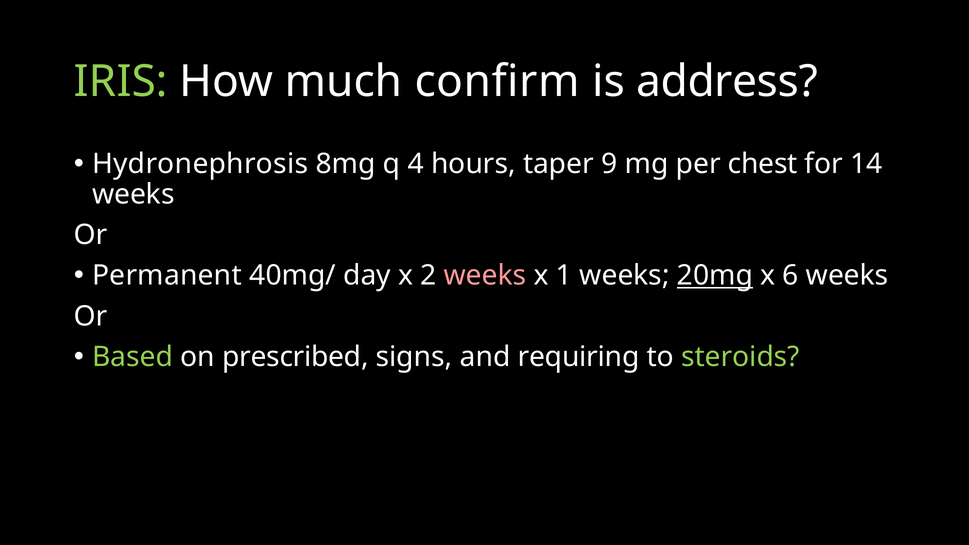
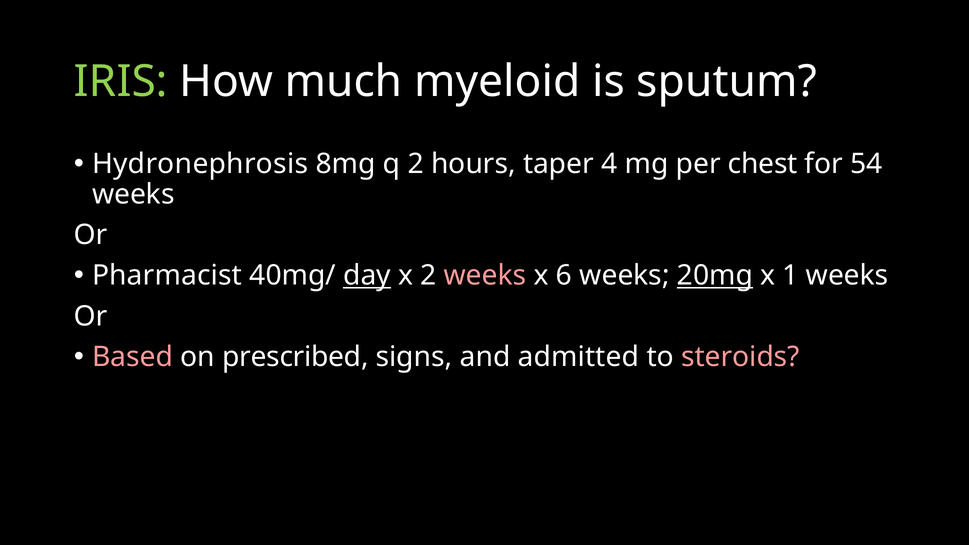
confirm: confirm -> myeloid (497, 81)
address: address -> sputum (727, 81)
q 4: 4 -> 2 (416, 164)
9: 9 -> 4 (609, 164)
14: 14 -> 54 (866, 164)
Permanent: Permanent -> Pharmacist (167, 276)
day underline: none -> present (367, 276)
1: 1 -> 6 (564, 276)
6: 6 -> 1 (791, 276)
Based colour: light green -> pink (133, 357)
requiring: requiring -> admitted (578, 357)
steroids colour: light green -> pink (740, 357)
